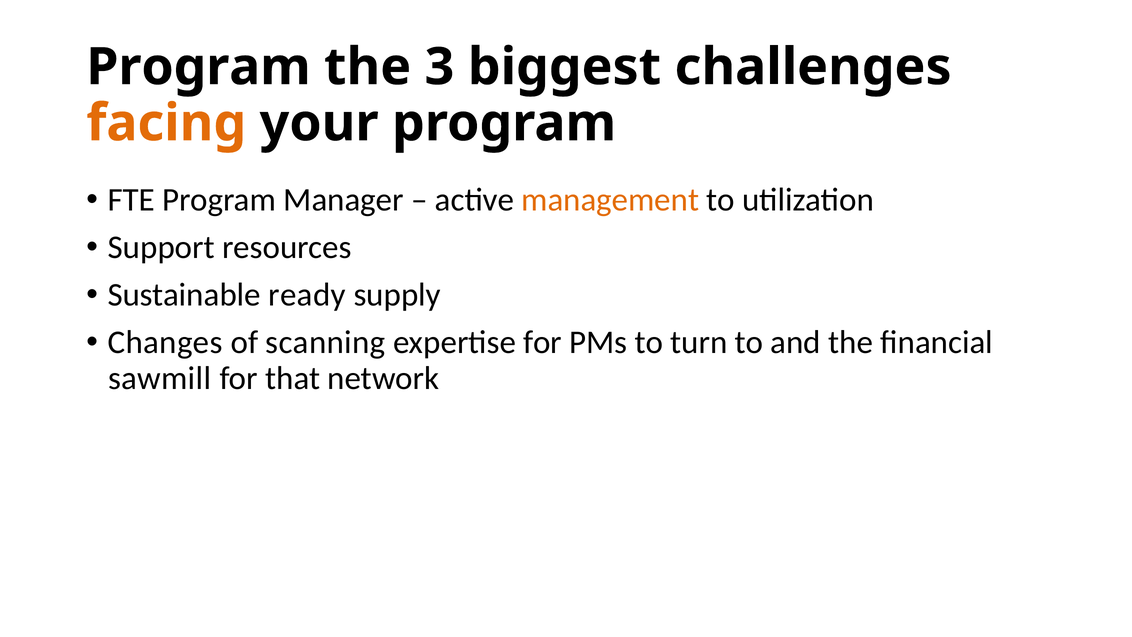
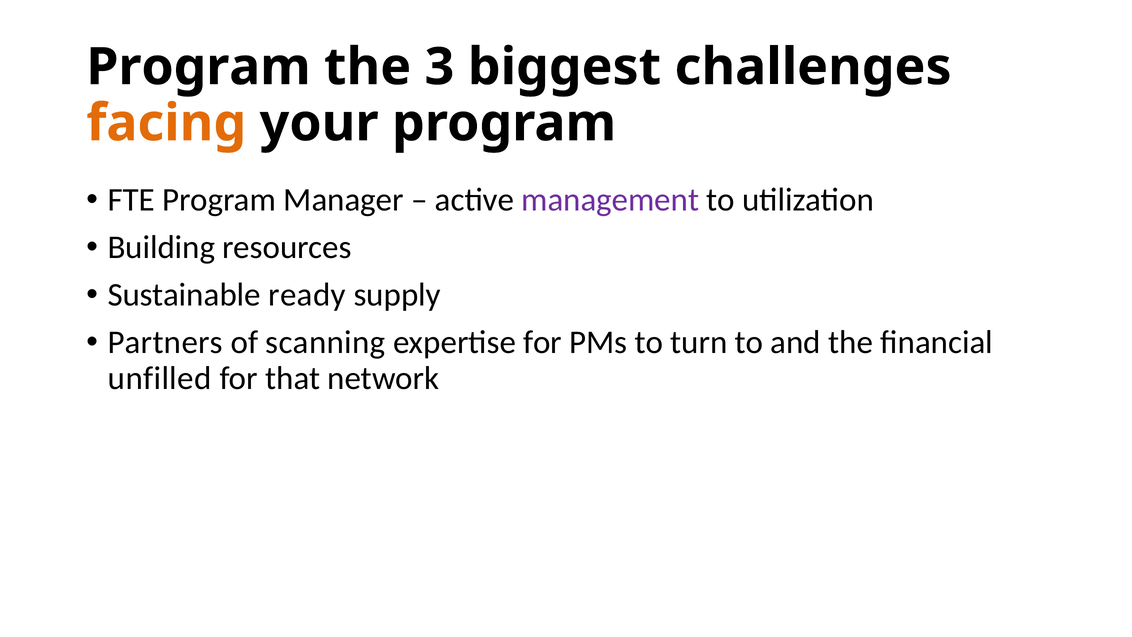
management colour: orange -> purple (610, 200)
Support: Support -> Building (161, 247)
Changes: Changes -> Partners (165, 342)
sawmill: sawmill -> unfilled (160, 378)
